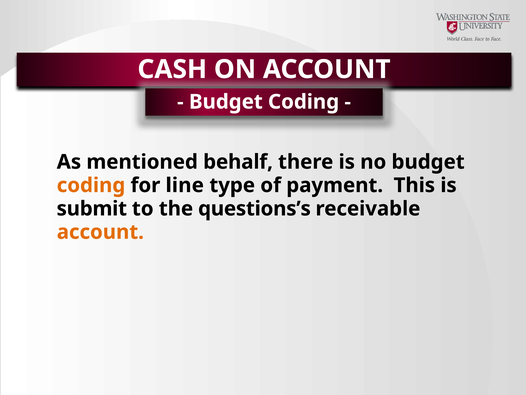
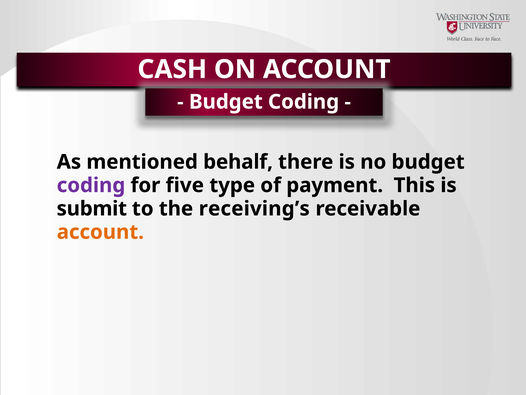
coding colour: orange -> purple (91, 185)
line: line -> five (185, 185)
questions’s: questions’s -> receiving’s (254, 208)
